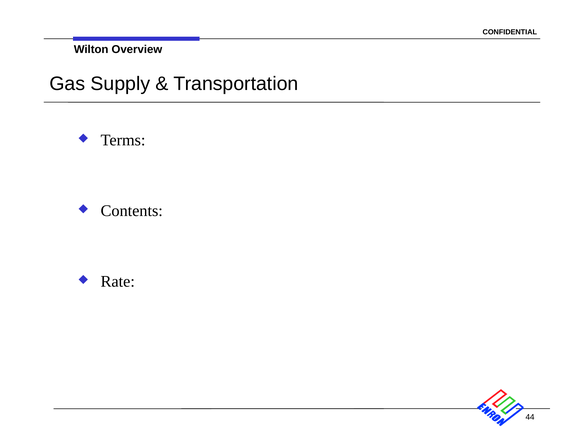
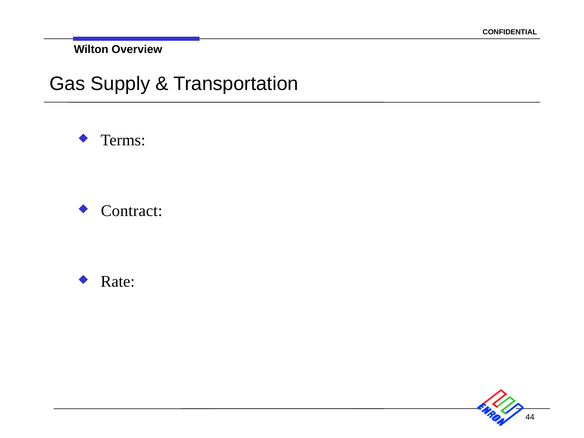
Contents: Contents -> Contract (132, 211)
